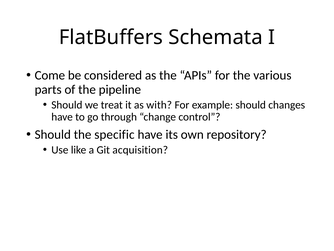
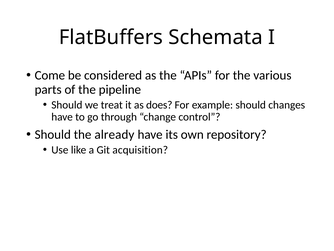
with: with -> does (159, 105)
specific: specific -> already (114, 134)
